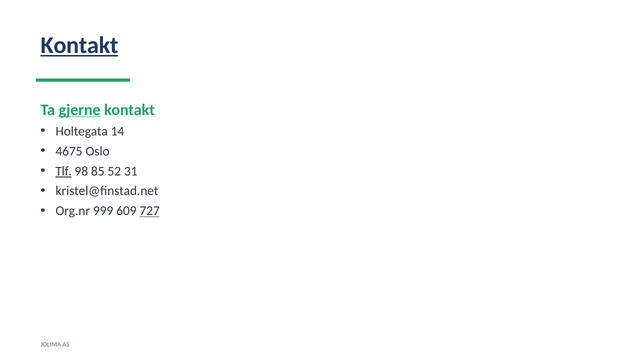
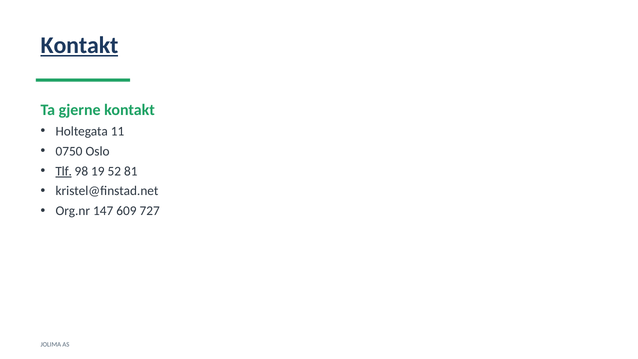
gjerne underline: present -> none (80, 110)
14: 14 -> 11 (118, 131)
4675: 4675 -> 0750 (69, 151)
85: 85 -> 19 (98, 171)
31: 31 -> 81 (131, 171)
999: 999 -> 147 (103, 211)
727 underline: present -> none (150, 211)
